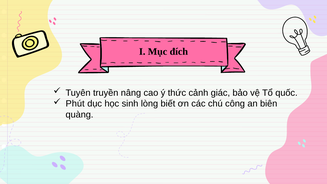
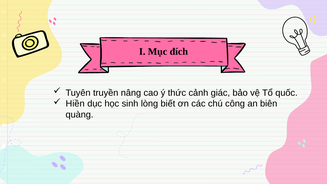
Phút: Phút -> Hiền (75, 104)
